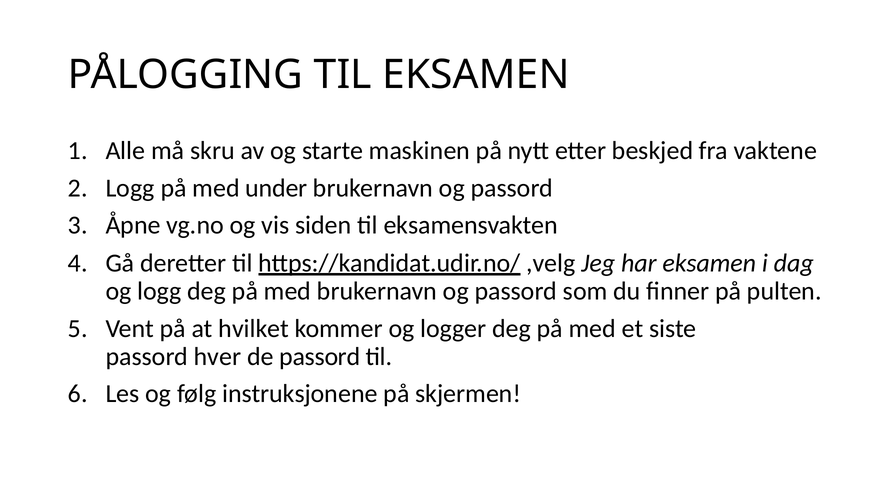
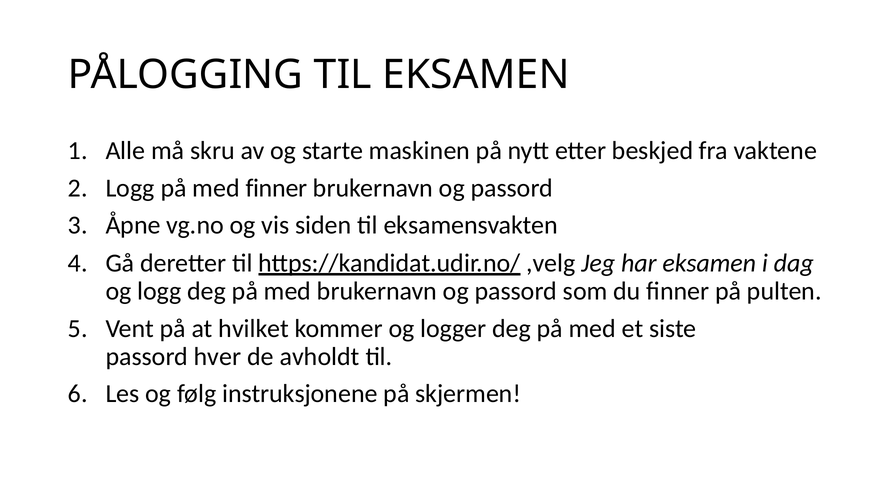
med under: under -> finner (276, 188)
de passord: passord -> avholdt (320, 357)
